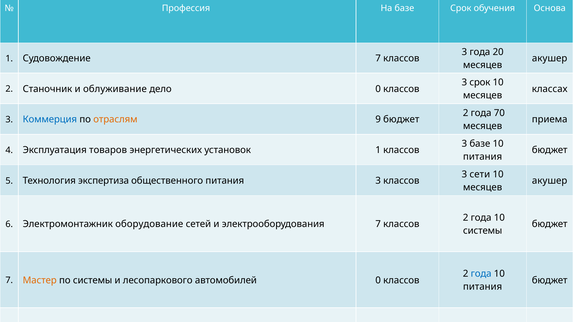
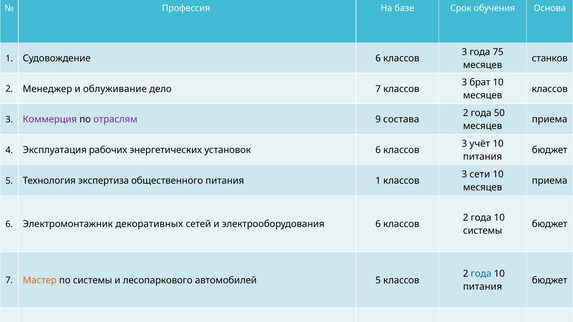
20: 20 -> 75 (498, 52)
акушер: акушер -> станков (550, 59)
Судовождение 7: 7 -> 6 (378, 59)
3 срок: срок -> брат (480, 82)
классах: классах -> классов (550, 89)
Станочник: Станочник -> Менеджер (47, 89)
дело 0: 0 -> 7 (378, 89)
70: 70 -> 50 (499, 113)
Коммерция colour: blue -> purple (50, 120)
отраслям colour: orange -> purple (115, 120)
9 бюджет: бюджет -> состава (401, 120)
3 базе: базе -> учёт (480, 144)
товаров: товаров -> рабочих (108, 150)
установок 1: 1 -> 6 (378, 150)
акушер: акушер -> приема (550, 181)
питания 3: 3 -> 1 (378, 181)
оборудование: оборудование -> декоративных (149, 224)
электрооборудования 7: 7 -> 6 (378, 224)
автомобилей 0: 0 -> 5 (378, 280)
